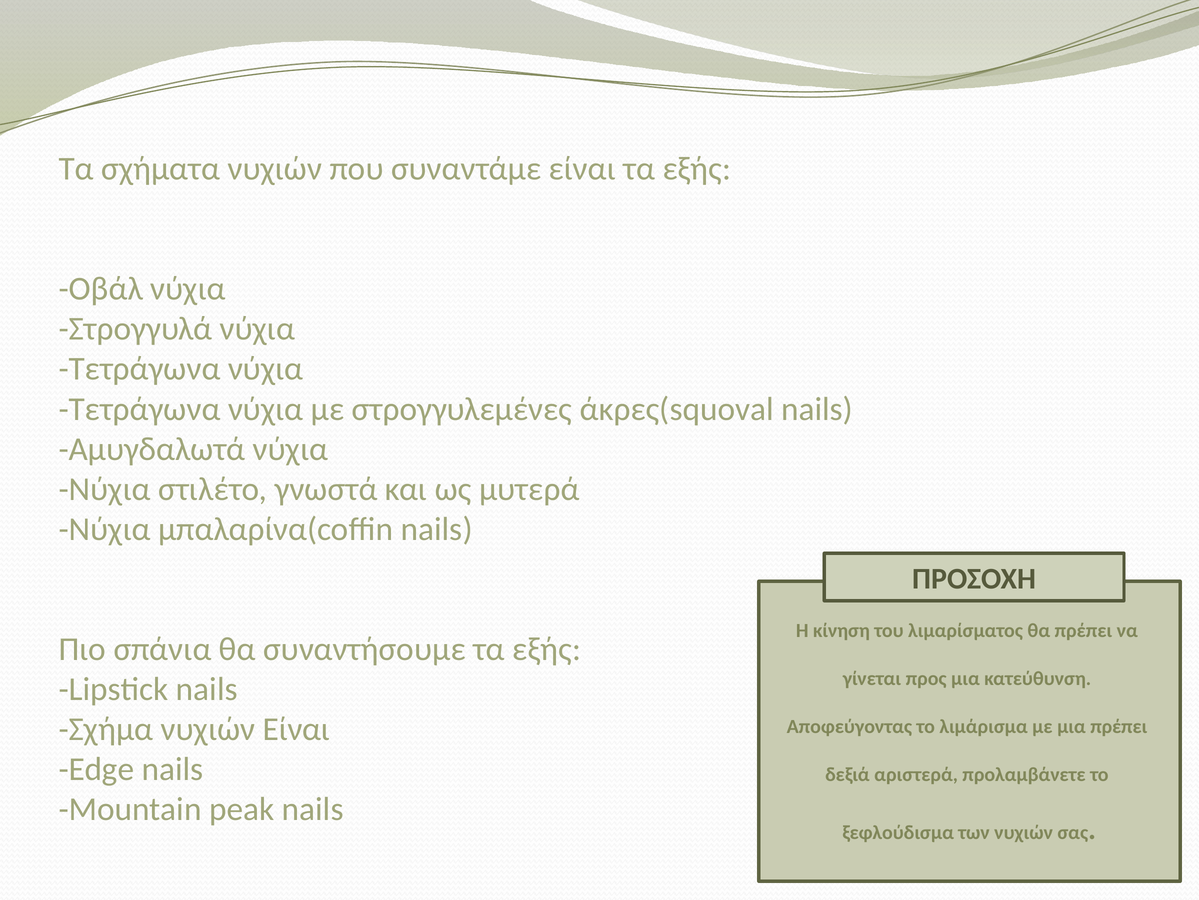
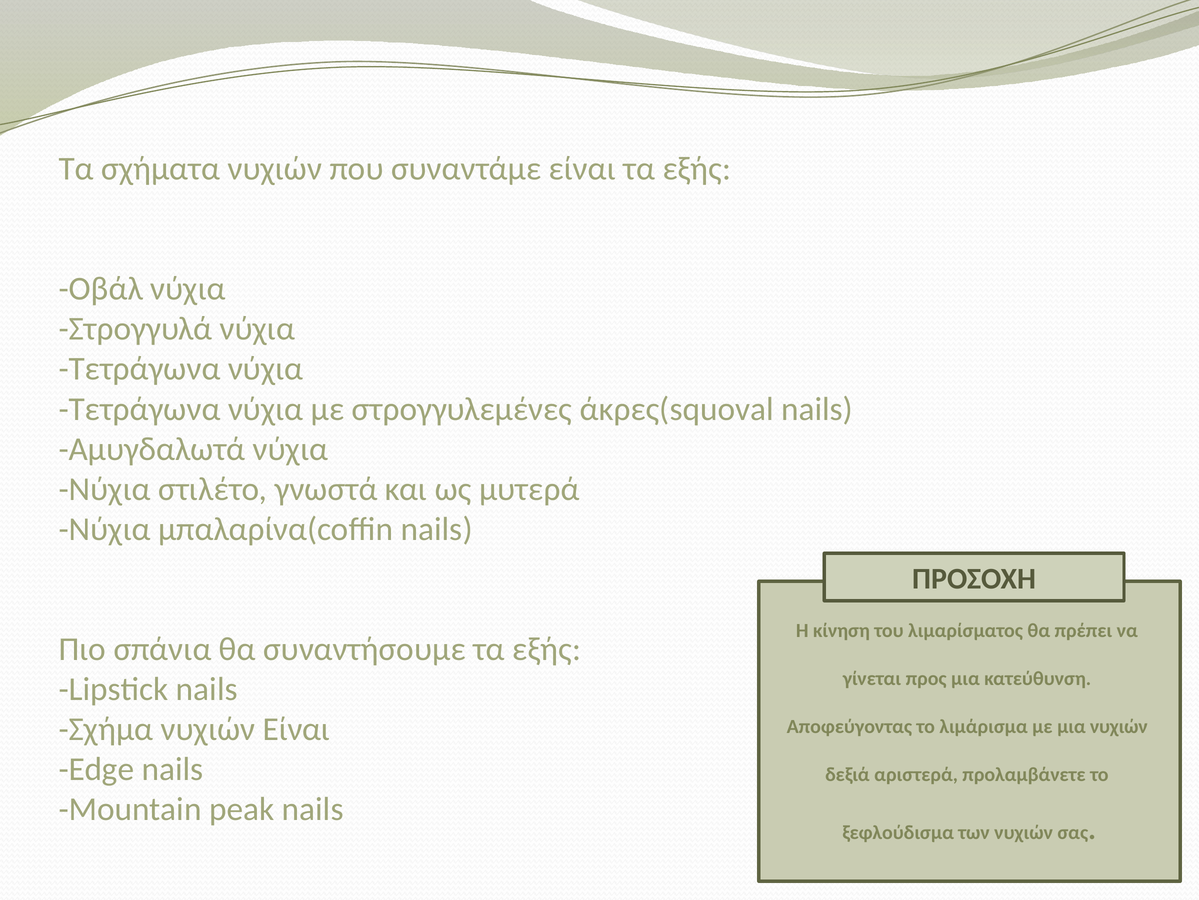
μια πρέπει: πρέπει -> νυχιών (1119, 726)
